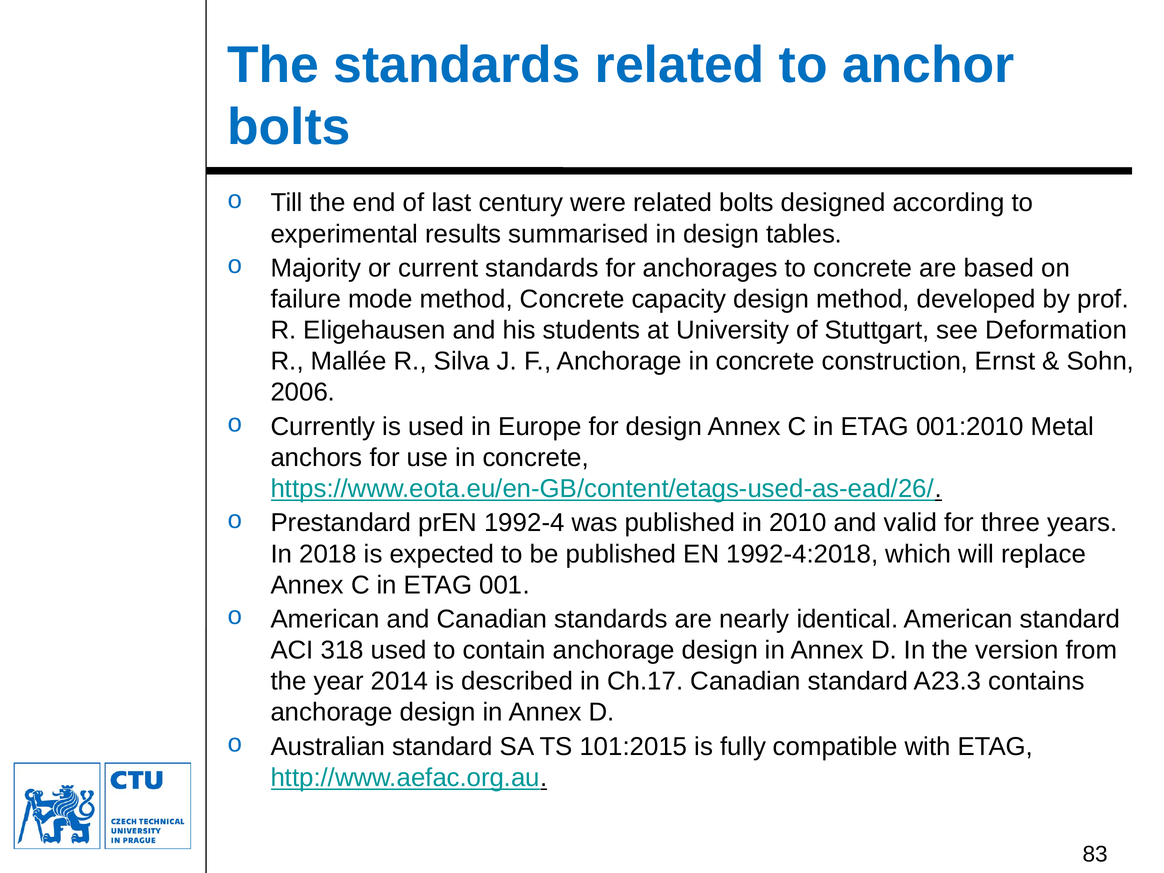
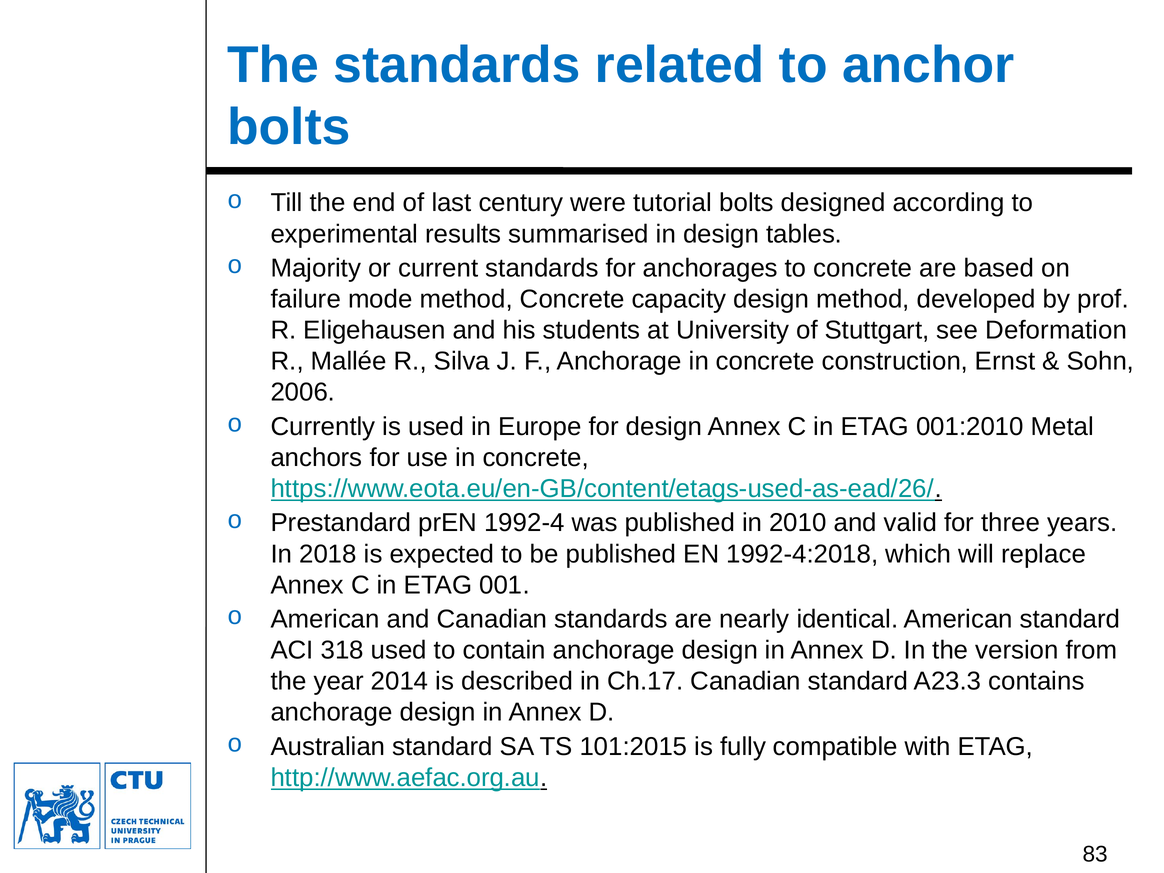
were related: related -> tutorial (673, 203)
